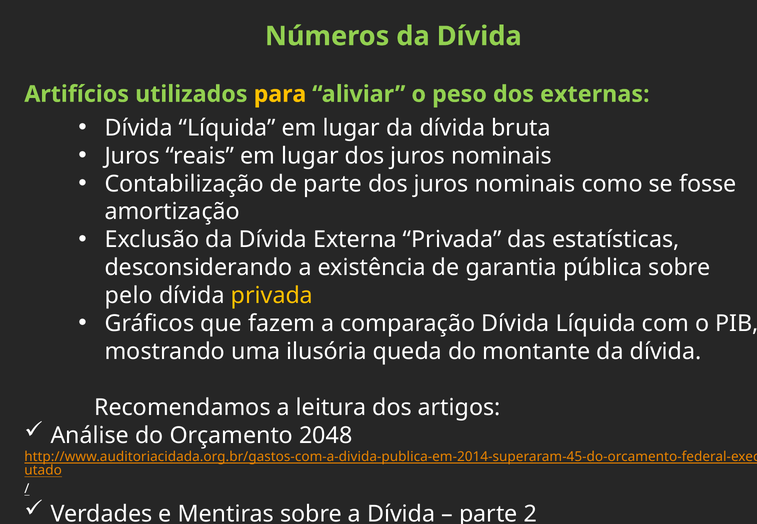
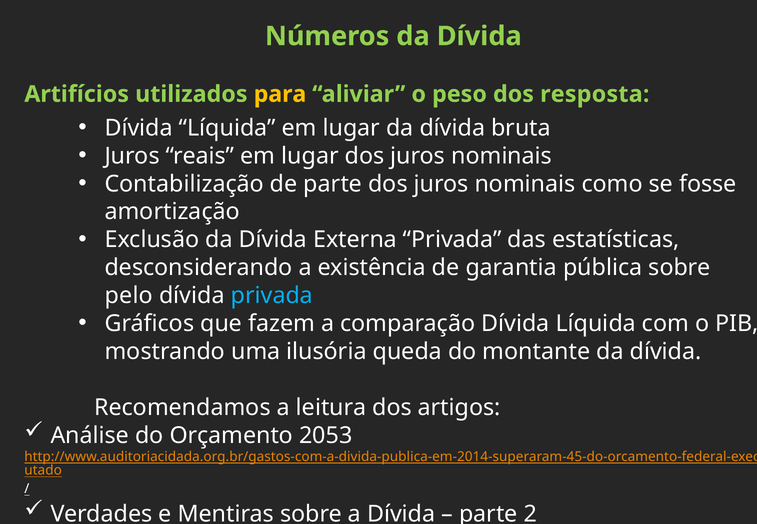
externas: externas -> resposta (595, 94)
privada colour: yellow -> light blue (272, 296)
2048: 2048 -> 2053 (326, 435)
